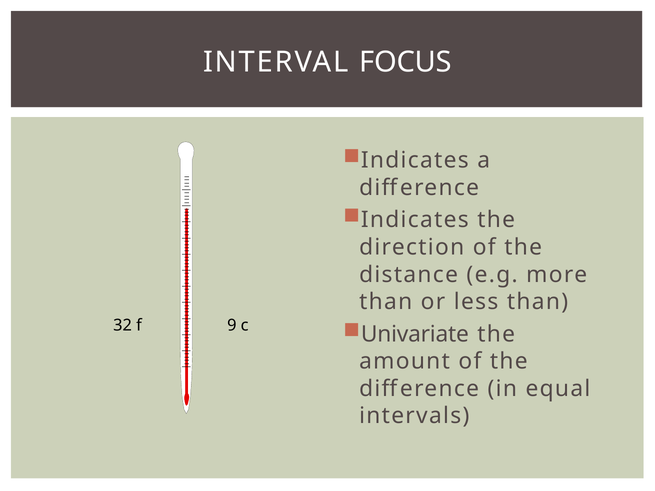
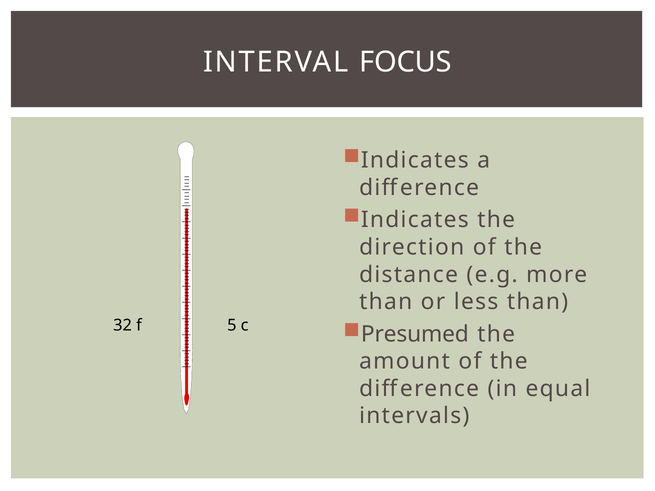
9: 9 -> 5 (232, 325)
Univariate: Univariate -> Presumed (415, 334)
